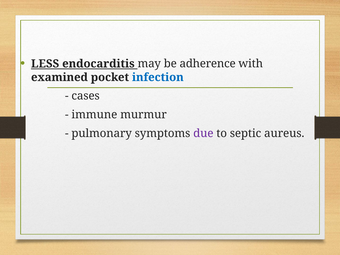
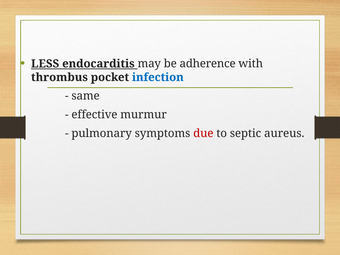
examined: examined -> thrombus (59, 77)
cases: cases -> same (86, 96)
immune: immune -> effective (94, 115)
due colour: purple -> red (203, 133)
